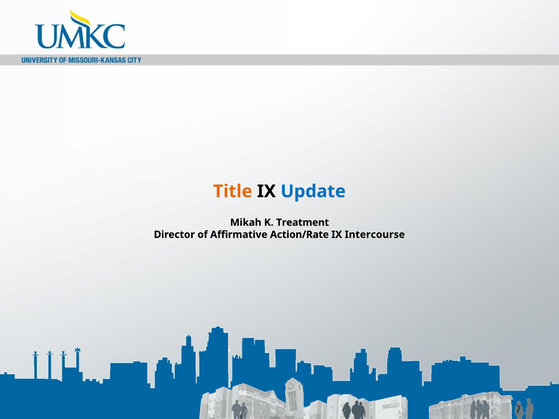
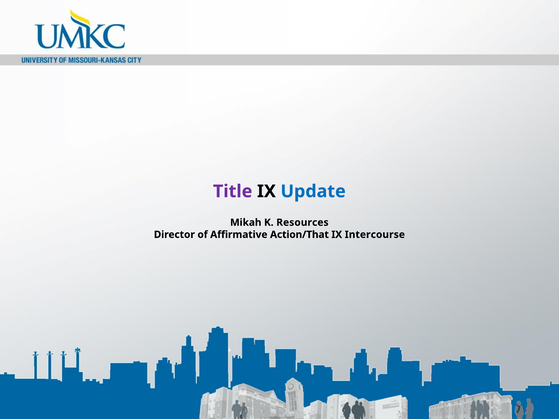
Title colour: orange -> purple (233, 191)
Treatment: Treatment -> Resources (302, 223)
Action/Rate: Action/Rate -> Action/That (299, 235)
